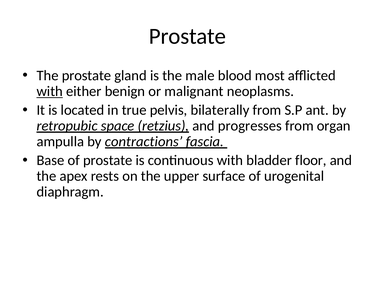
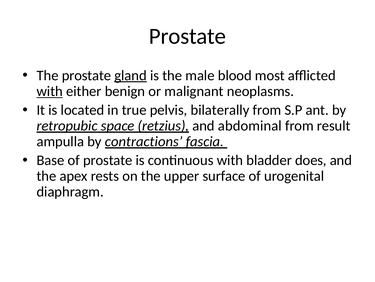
gland underline: none -> present (131, 75)
progresses: progresses -> abdominal (250, 125)
organ: organ -> result (334, 125)
floor: floor -> does (311, 160)
